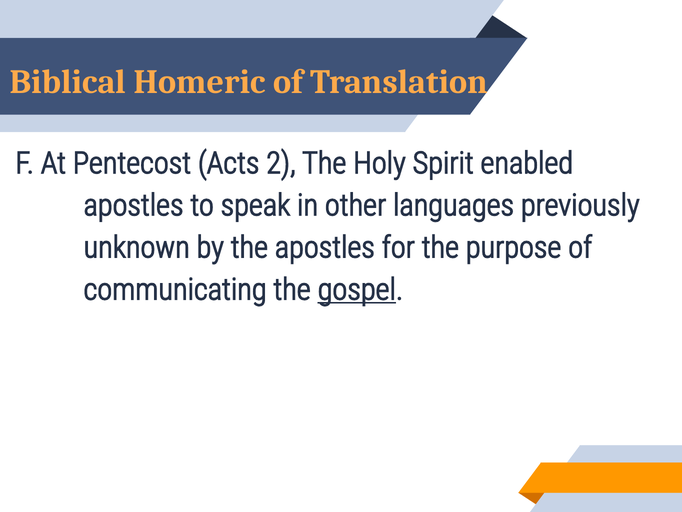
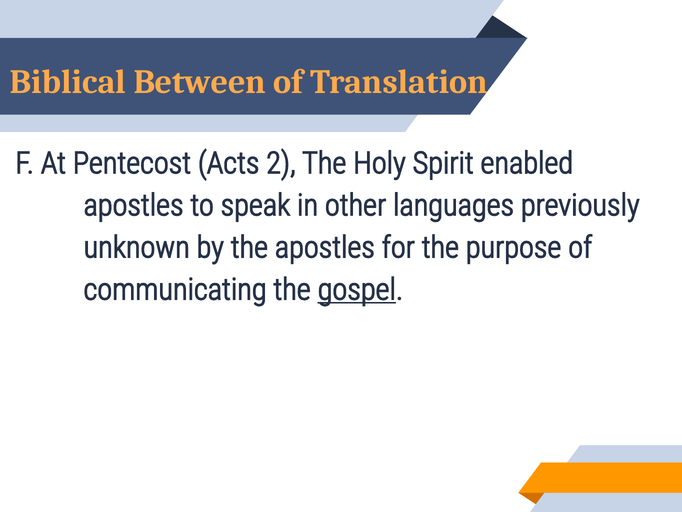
Homeric: Homeric -> Between (200, 82)
